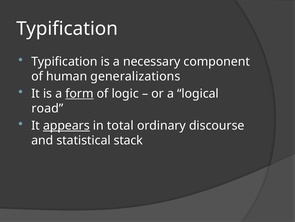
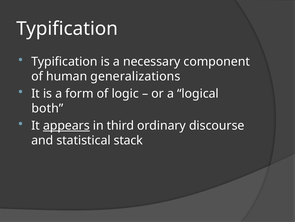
form underline: present -> none (79, 93)
road: road -> both (47, 108)
total: total -> third (120, 125)
